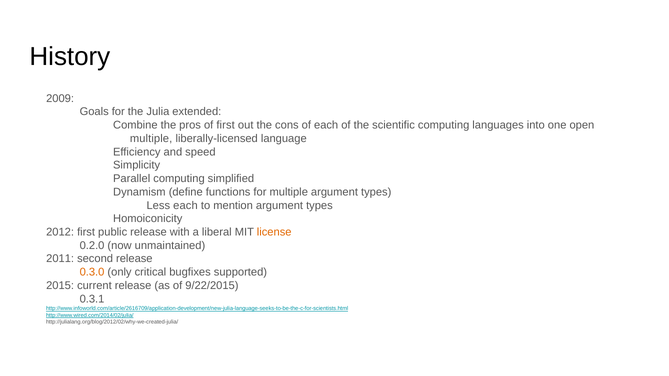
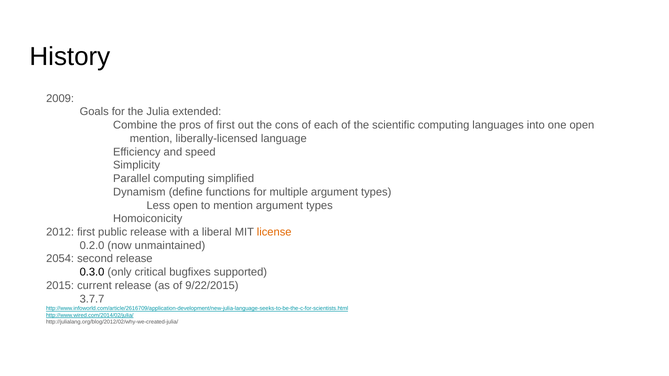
multiple: multiple -> mention (151, 139)
Less each: each -> open (186, 206)
2011: 2011 -> 2054 (60, 259)
0.3.0 colour: orange -> black (92, 272)
0.3.1: 0.3.1 -> 3.7.7 (92, 299)
